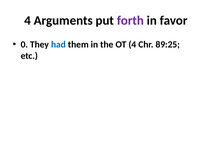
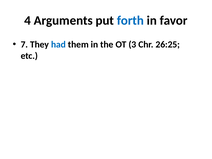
forth colour: purple -> blue (130, 21)
0: 0 -> 7 (24, 44)
OT 4: 4 -> 3 (132, 44)
89:25: 89:25 -> 26:25 (168, 44)
